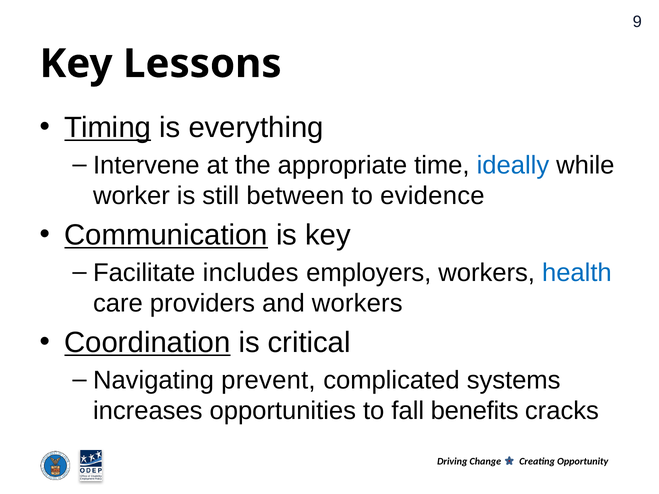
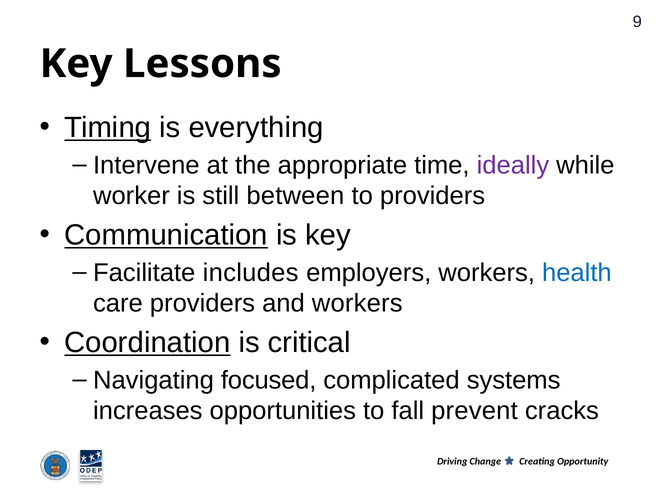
ideally colour: blue -> purple (513, 165)
to evidence: evidence -> providers (433, 196)
prevent: prevent -> focused (269, 380)
benefits: benefits -> prevent (474, 411)
